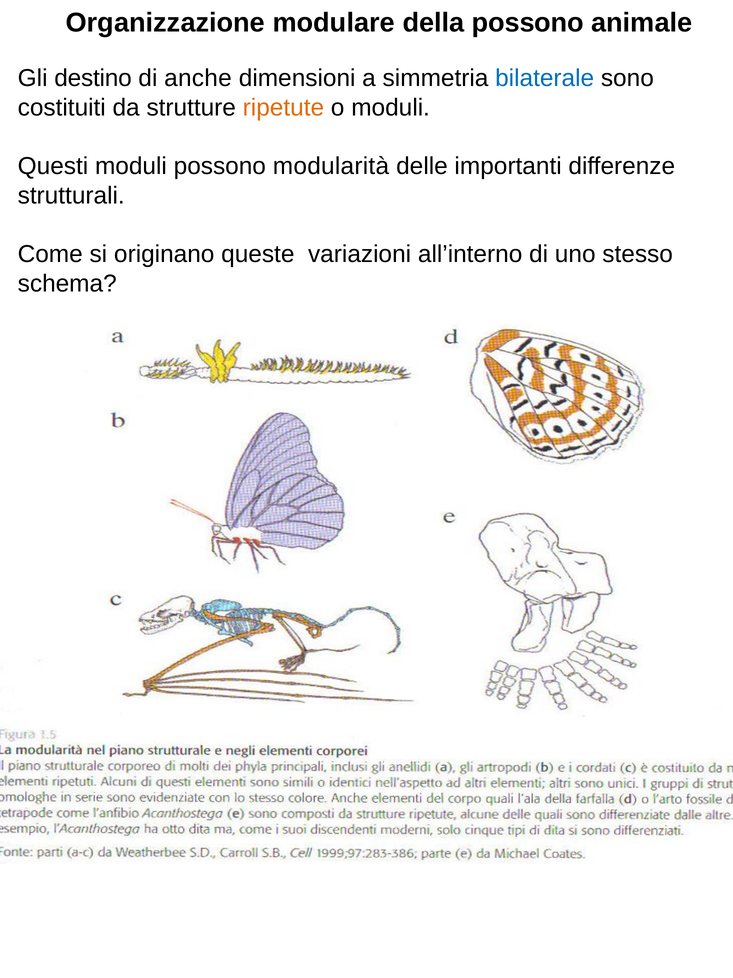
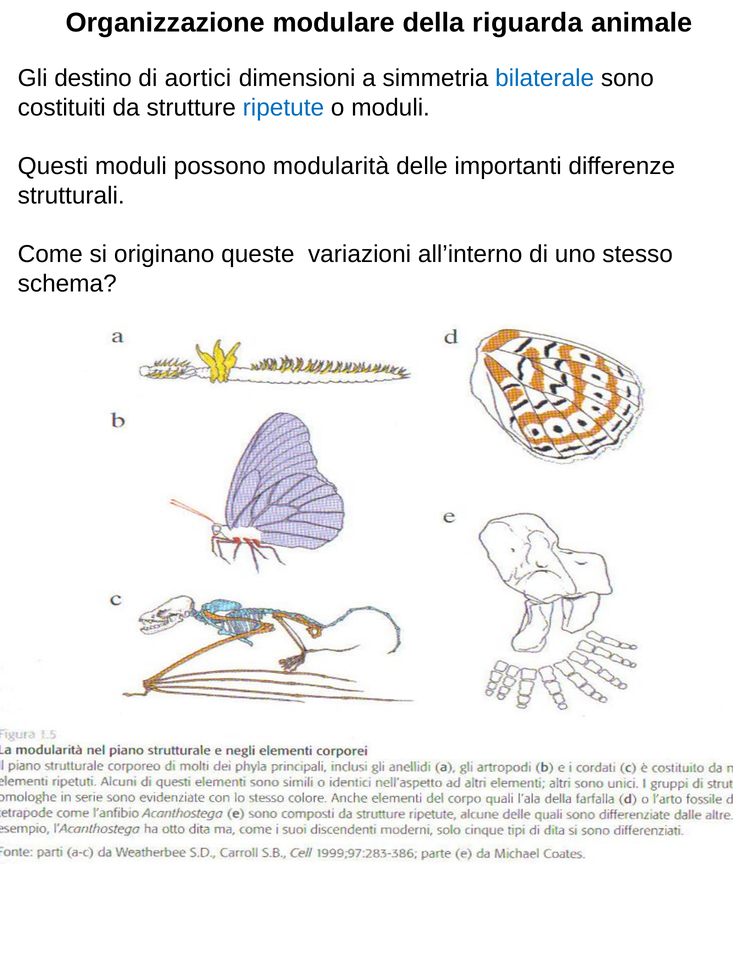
della possono: possono -> riguarda (528, 23)
anche: anche -> aortici (198, 78)
ripetute colour: orange -> blue (283, 107)
